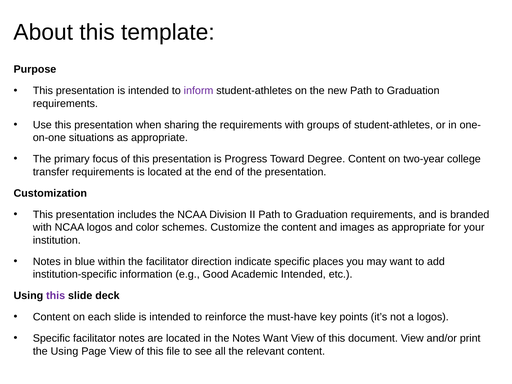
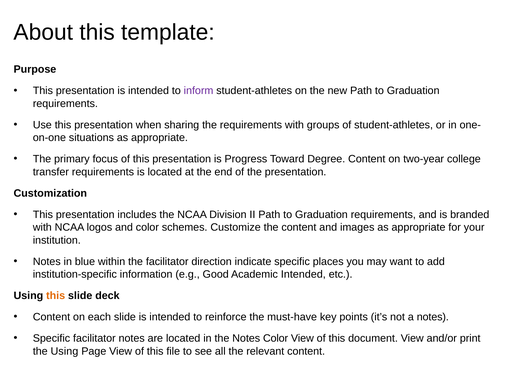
this colour: purple -> orange (56, 296)
a logos: logos -> notes (433, 317)
Notes Want: Want -> Color (276, 338)
